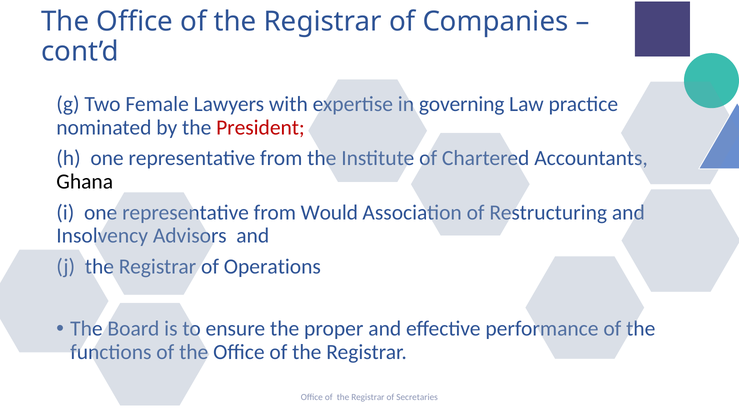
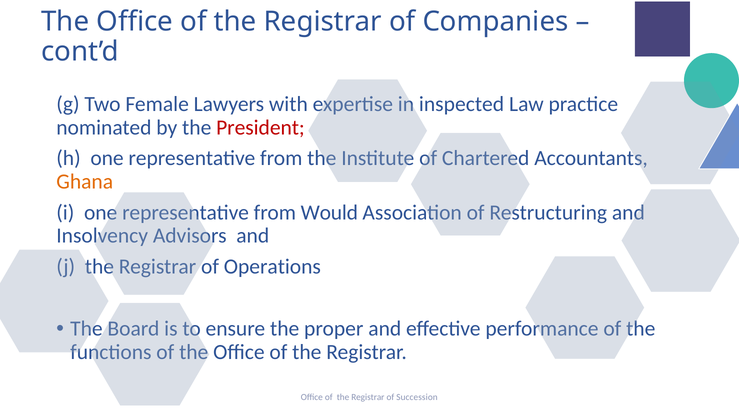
governing: governing -> inspected (462, 104)
Ghana colour: black -> orange (85, 181)
Secretaries: Secretaries -> Succession (417, 397)
